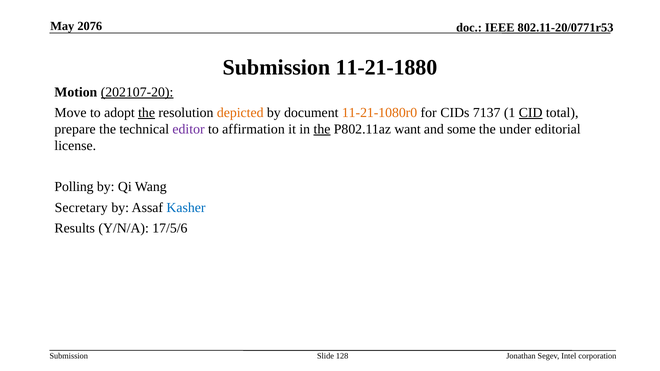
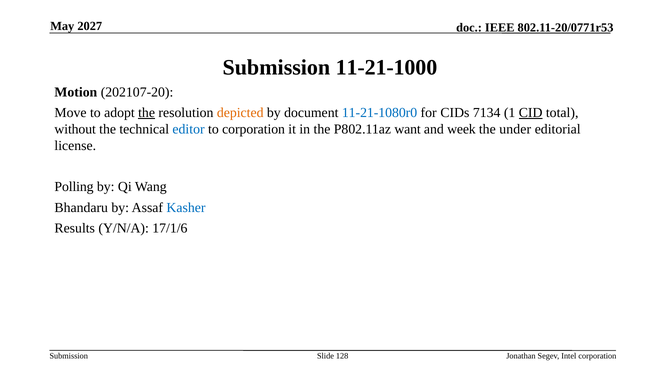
2076: 2076 -> 2027 (90, 26)
11-21-1880: 11-21-1880 -> 11-21-1000 (386, 67)
202107-20 underline: present -> none (137, 92)
11-21-1080r0 colour: orange -> blue (380, 113)
7137: 7137 -> 7134 (487, 113)
prepare: prepare -> without (75, 129)
editor colour: purple -> blue (189, 129)
to affirmation: affirmation -> corporation (254, 129)
the underline: present -> none (322, 129)
some: some -> week (461, 129)
Secretary: Secretary -> Bhandaru (81, 208)
17/5/6: 17/5/6 -> 17/1/6 (170, 228)
